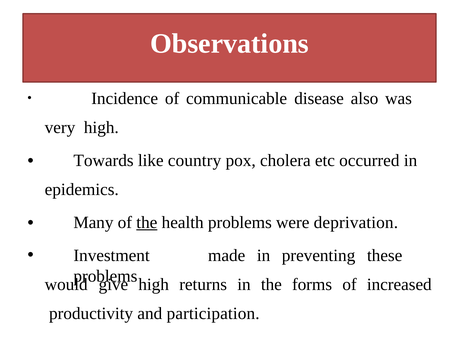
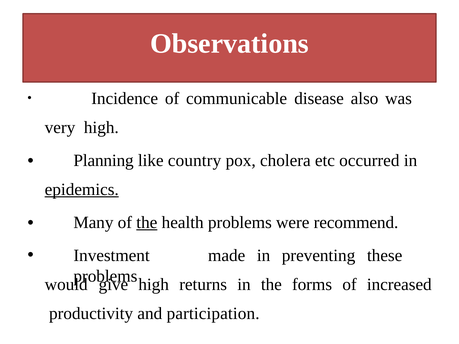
Towards: Towards -> Planning (104, 161)
epidemics underline: none -> present (82, 190)
deprivation: deprivation -> recommend (356, 223)
